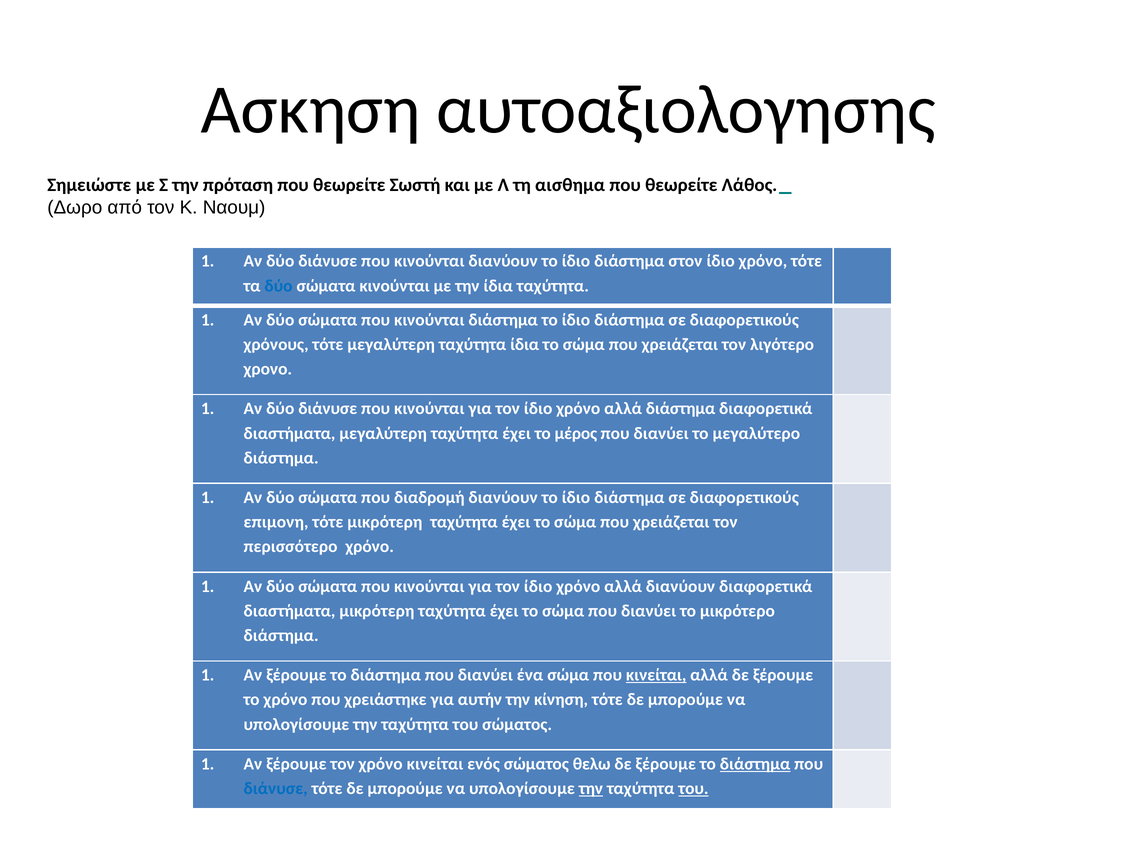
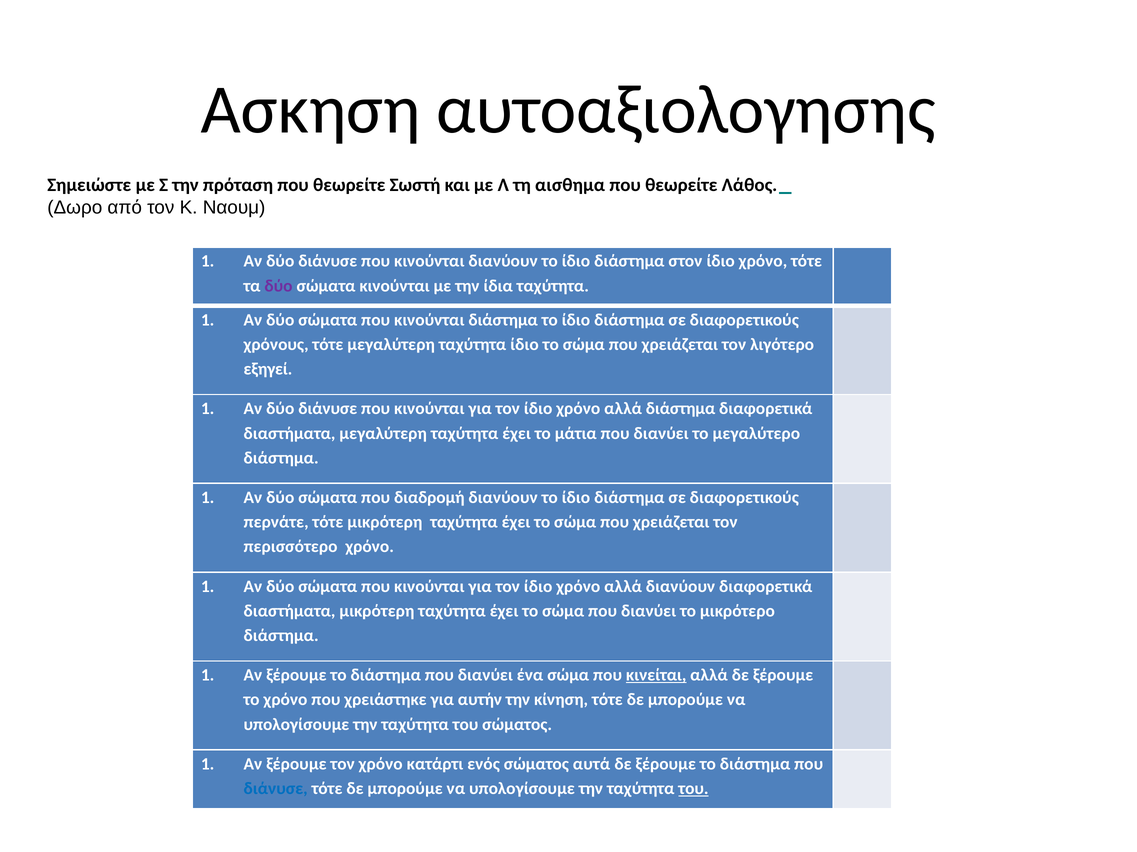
δύο colour: blue -> purple (278, 286)
ταχύτητα ίδια: ίδια -> ίδιο (524, 345)
χρονο: χρονο -> εξηγεί (268, 369)
μέρος: μέρος -> μάτια (576, 434)
επιμονη: επιμονη -> περνάτε (276, 523)
χρόνο κινείται: κινείται -> κατάρτι (435, 765)
θελω: θελω -> αυτά (592, 765)
διάστημα underline: present -> none (755, 765)
την underline: present -> none (591, 789)
